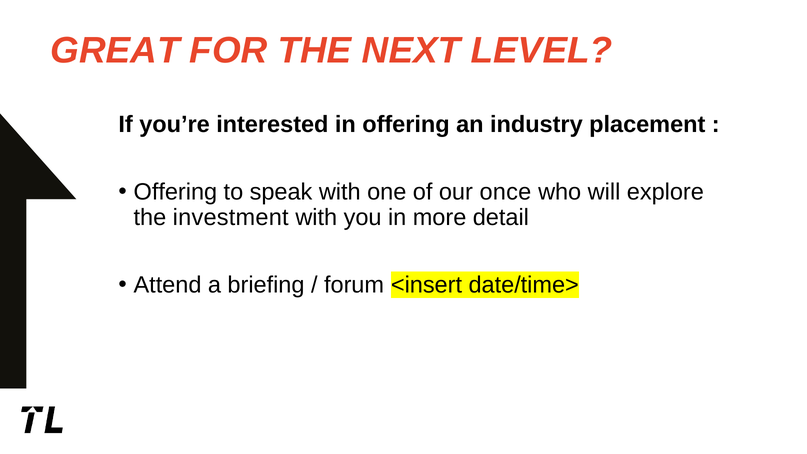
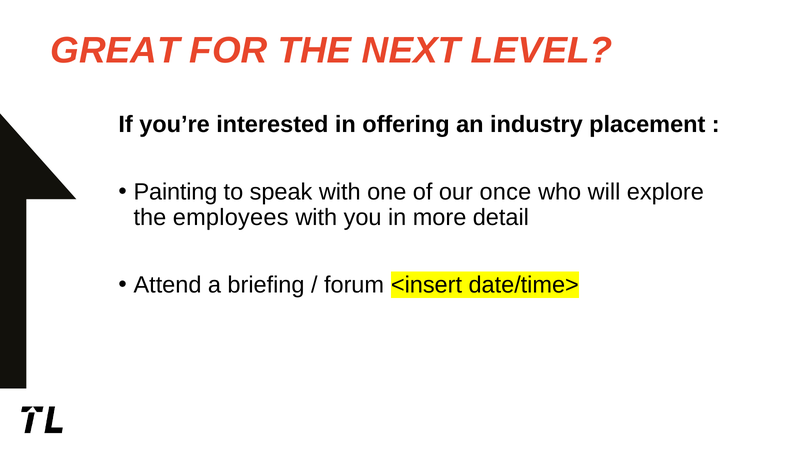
Offering: Offering -> Painting (175, 192)
investment: investment -> employees (231, 217)
